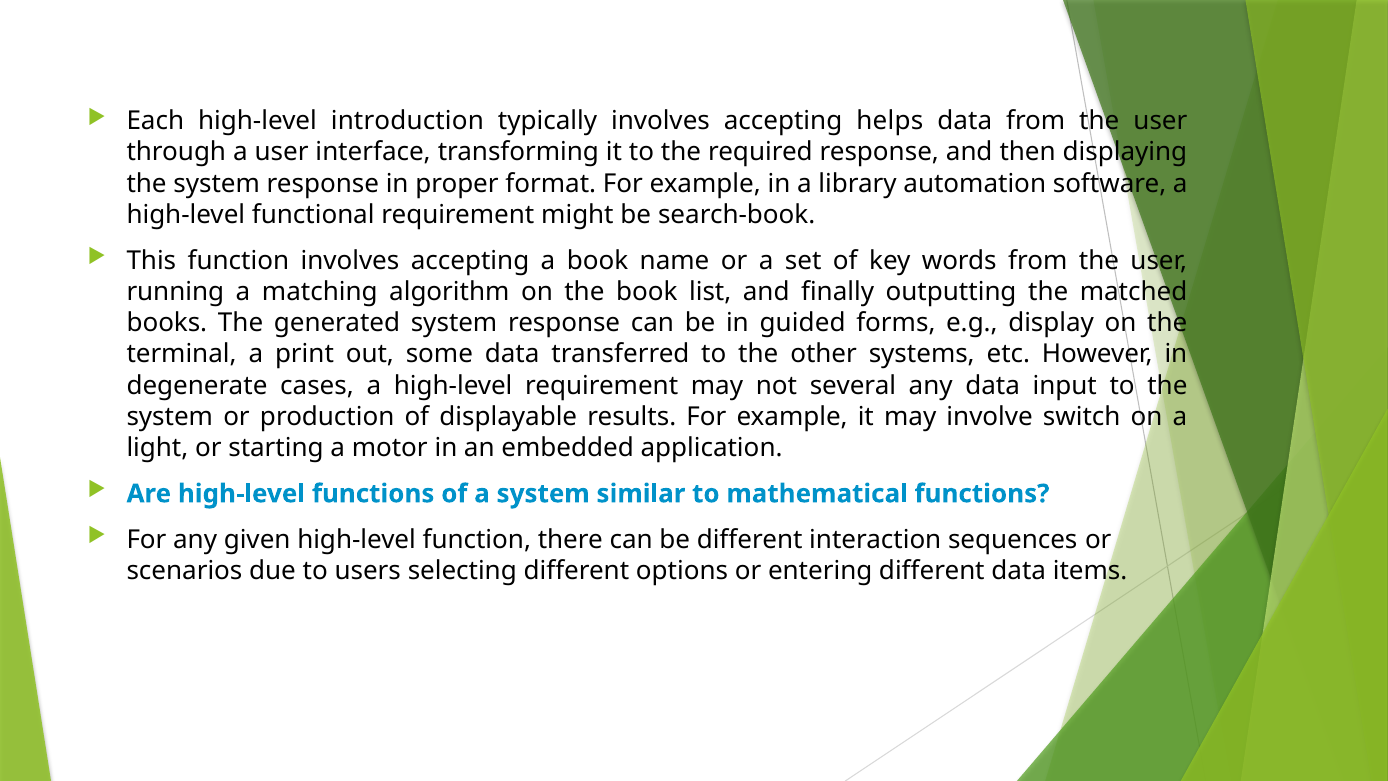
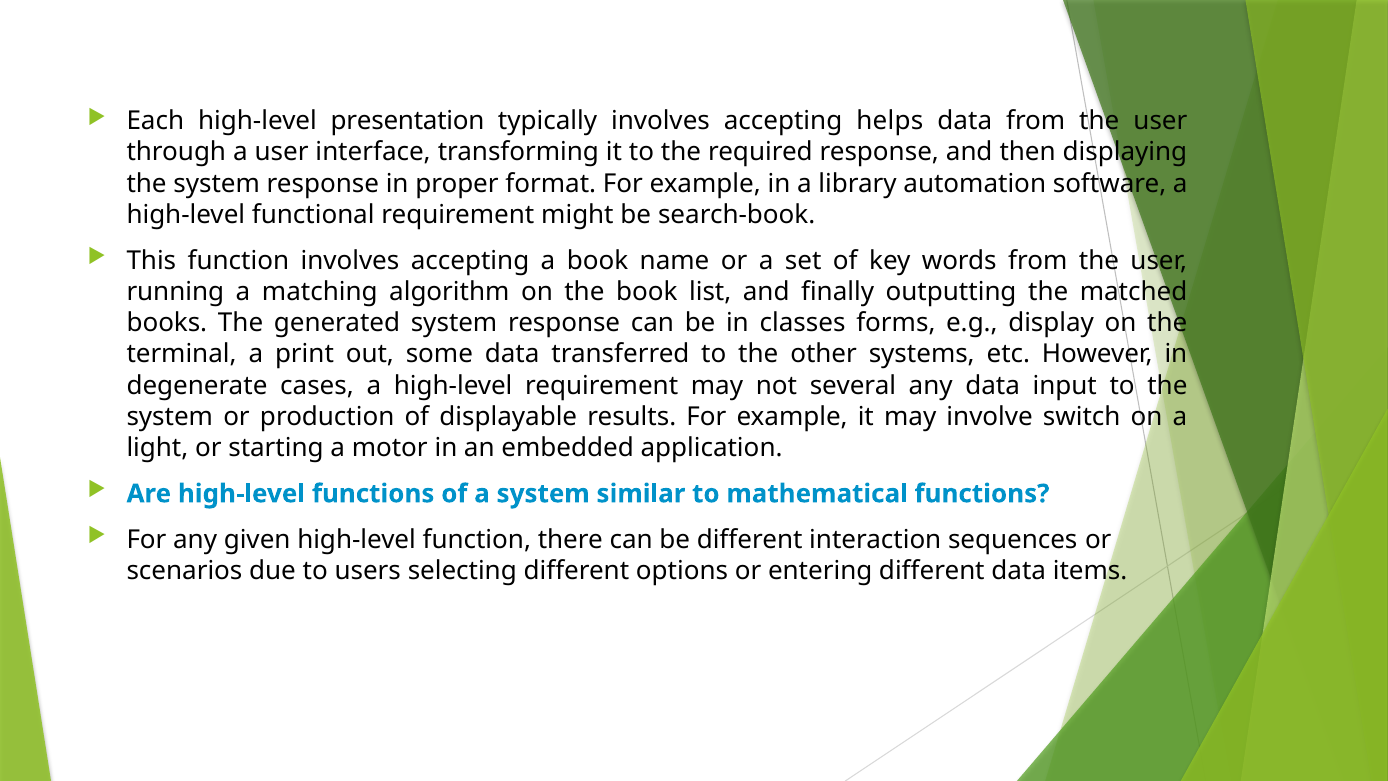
introduction: introduction -> presentation (408, 121)
guided: guided -> classes (803, 323)
